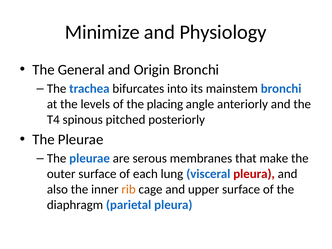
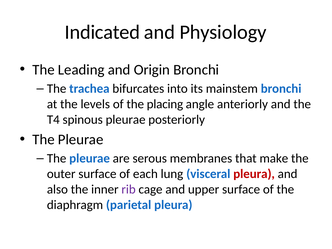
Minimize: Minimize -> Indicated (102, 32)
General: General -> Leading (81, 70)
spinous pitched: pitched -> pleurae (126, 120)
rib colour: orange -> purple (129, 189)
